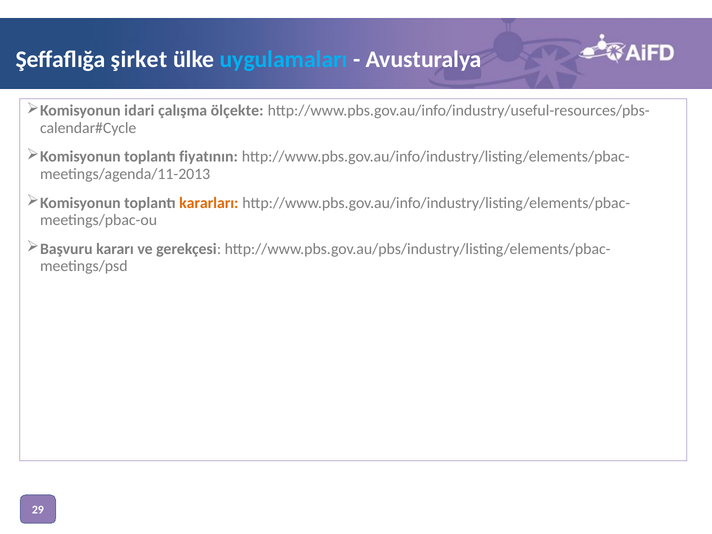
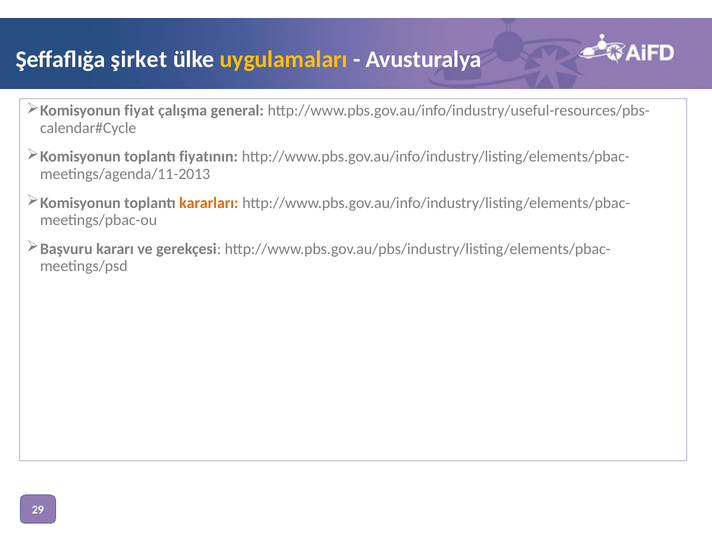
uygulamaları colour: light blue -> yellow (284, 59)
idari: idari -> fiyat (139, 111)
ölçekte: ölçekte -> general (237, 111)
